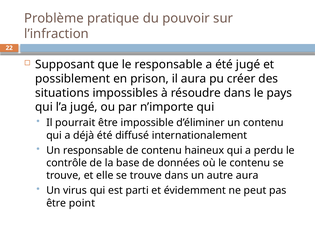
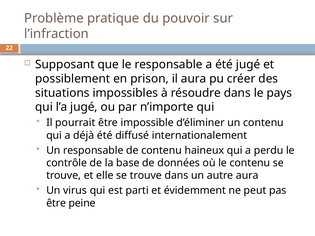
point: point -> peine (82, 203)
